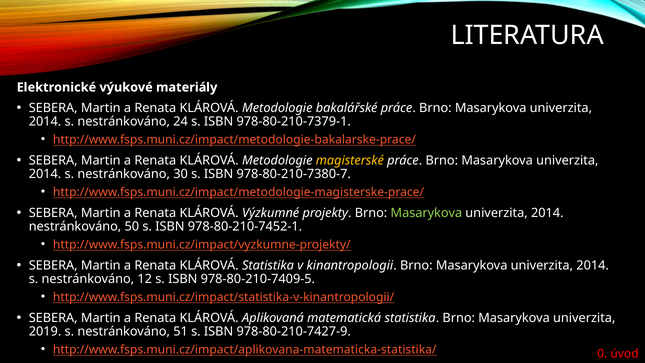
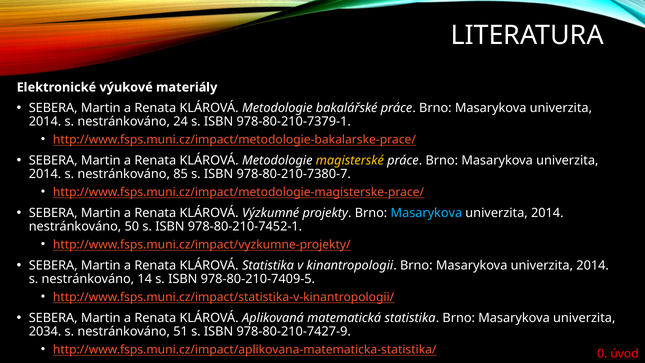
30: 30 -> 85 (181, 174)
Masarykova colour: light green -> light blue (426, 213)
12: 12 -> 14 (145, 279)
2019: 2019 -> 2034 (45, 331)
